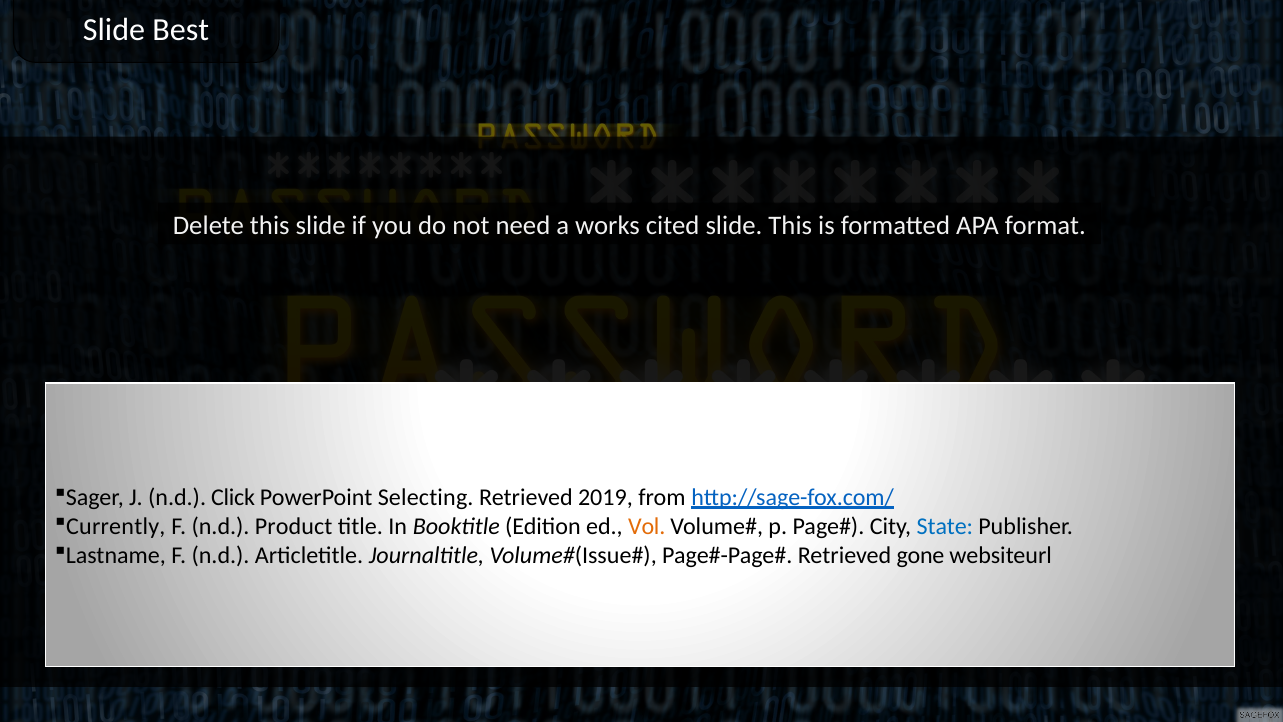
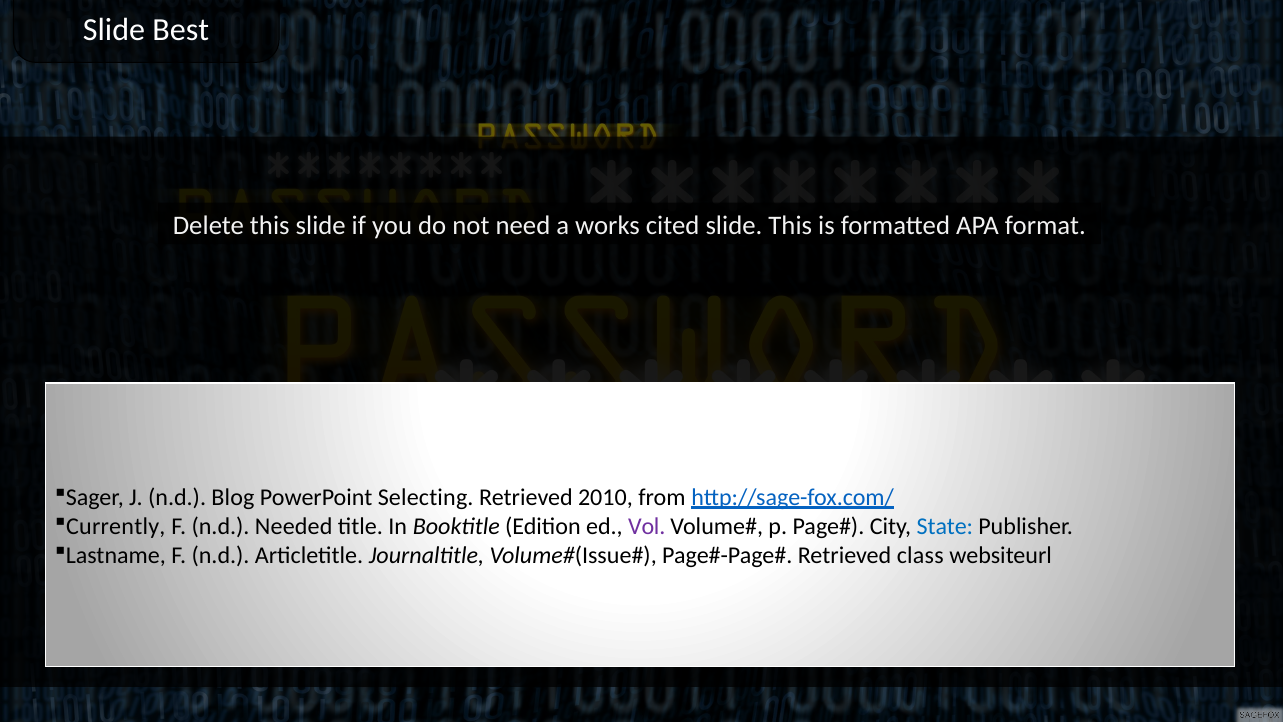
Click: Click -> Blog (233, 497)
2019: 2019 -> 2010 (605, 497)
Product: Product -> Needed (294, 526)
Vol colour: orange -> purple (647, 526)
gone: gone -> class (920, 555)
